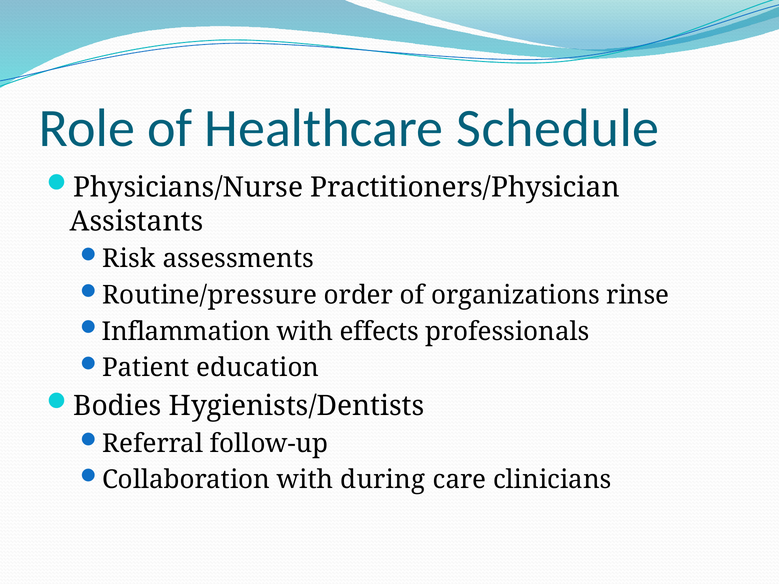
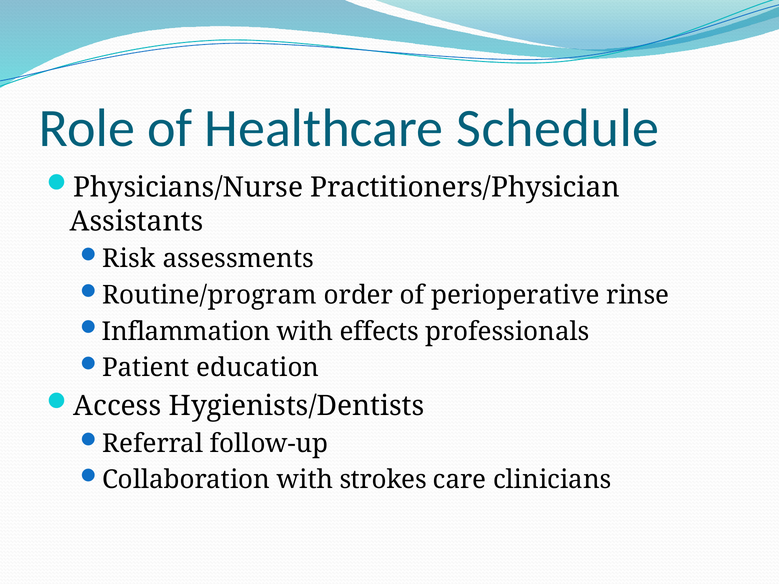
Routine/pressure: Routine/pressure -> Routine/program (210, 295)
organizations: organizations -> perioperative (515, 295)
Bodies: Bodies -> Access (117, 406)
during: during -> strokes (383, 480)
